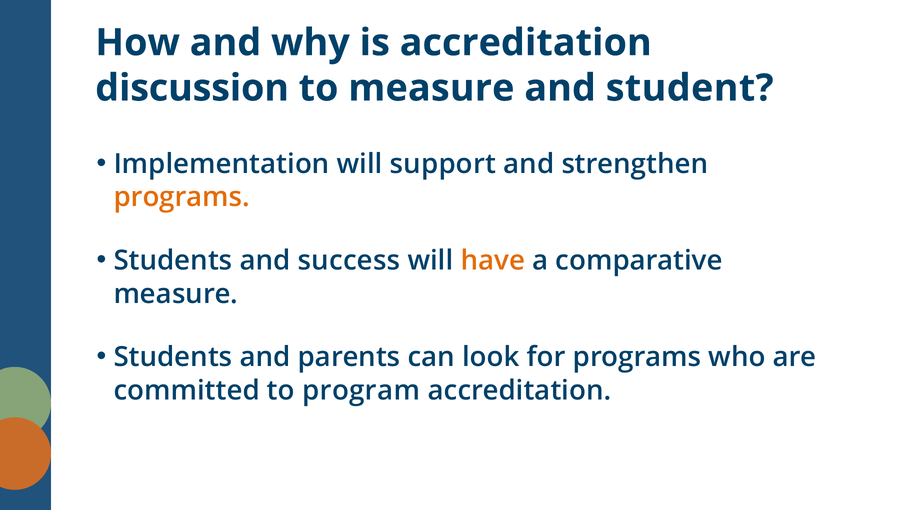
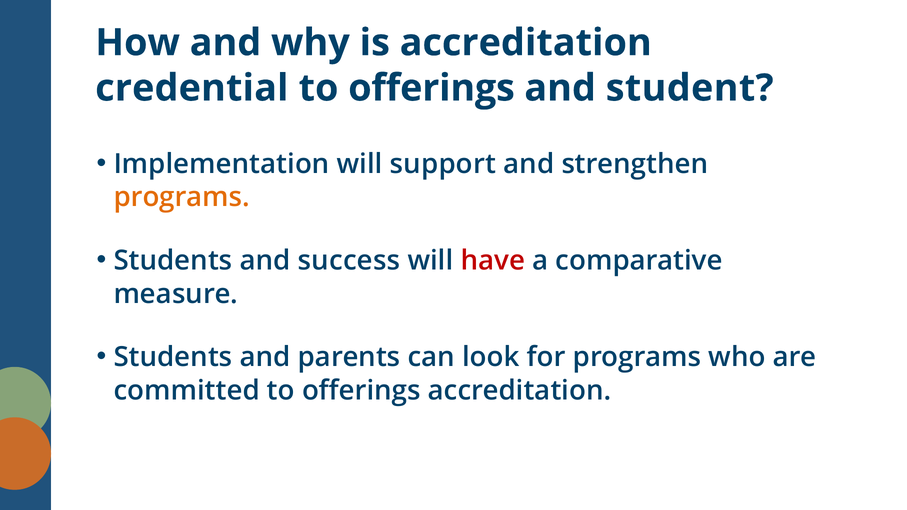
discussion: discussion -> credential (192, 88)
measure: measure -> offerings (432, 88)
have colour: orange -> red (493, 261)
committed to program: program -> offerings (361, 391)
